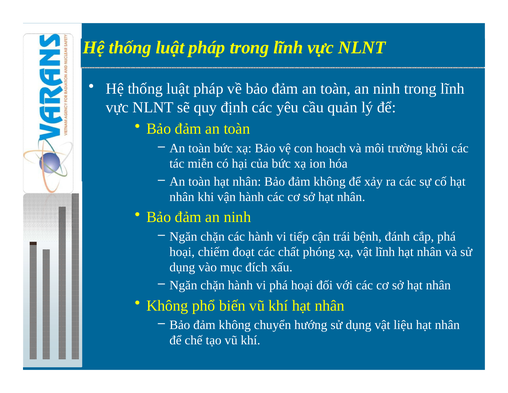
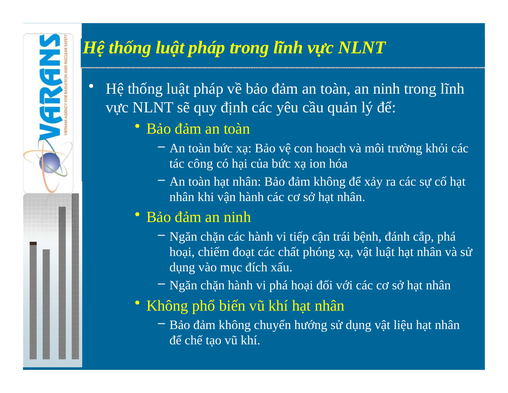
miễn: miễn -> công (200, 163)
vật lĩnh: lĩnh -> luật (385, 252)
